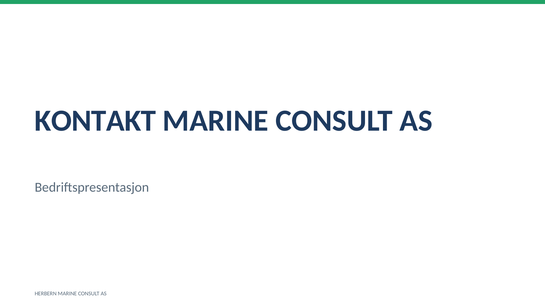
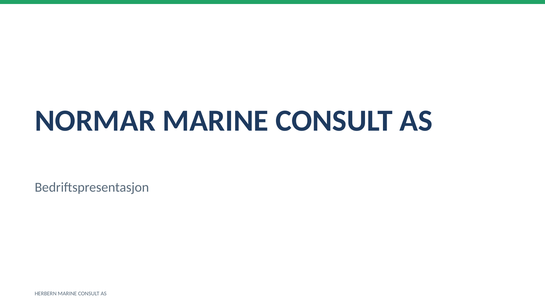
KONTAKT: KONTAKT -> NORMAR (95, 121)
